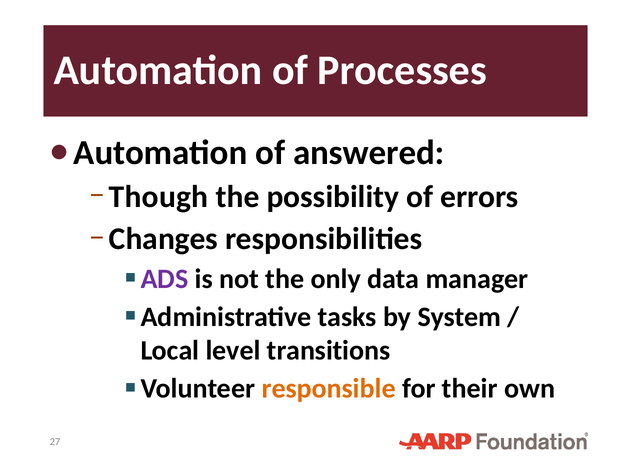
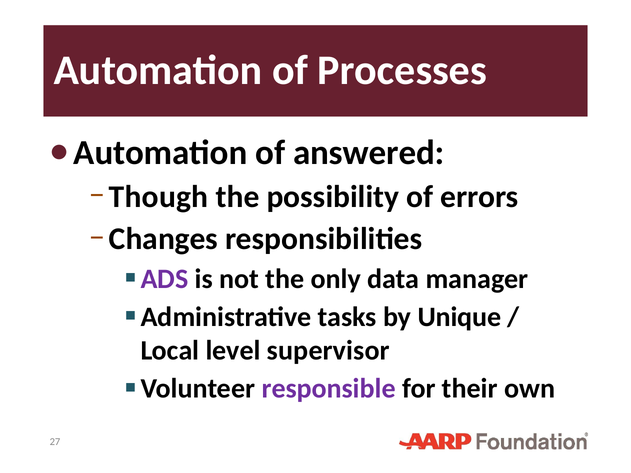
System: System -> Unique (459, 317)
transitions: transitions -> supervisor (328, 351)
responsible colour: orange -> purple (329, 389)
